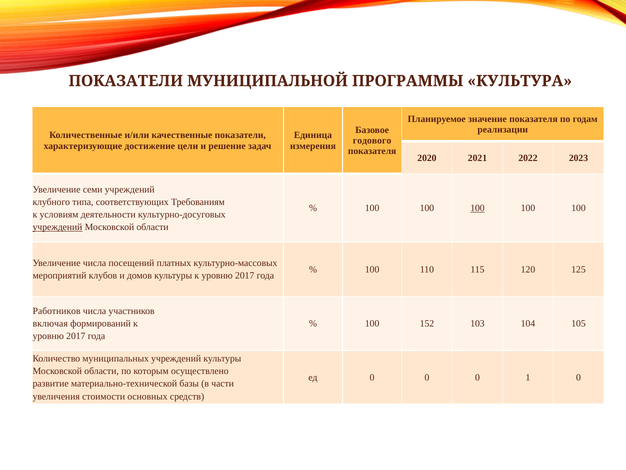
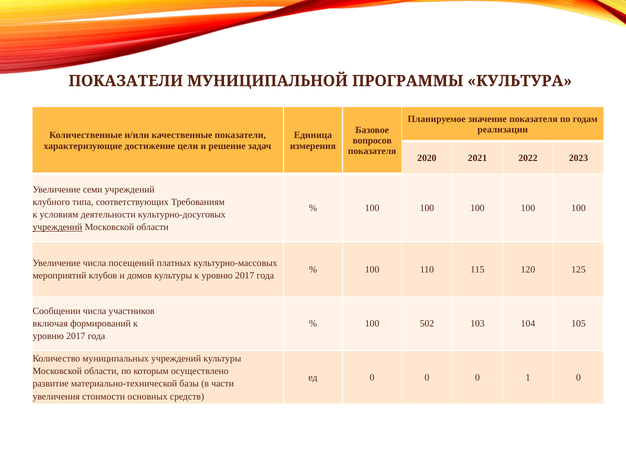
годового: годового -> вопросов (372, 141)
100 underline: present -> none (477, 208)
Работников: Работников -> Сообщении (57, 311)
152: 152 -> 502 (427, 323)
